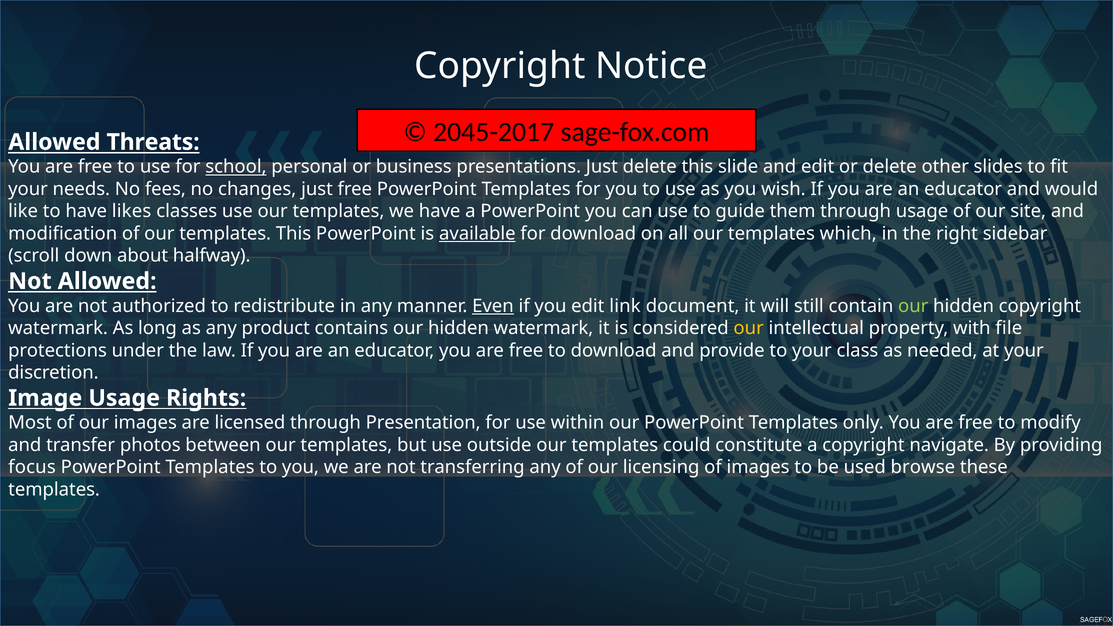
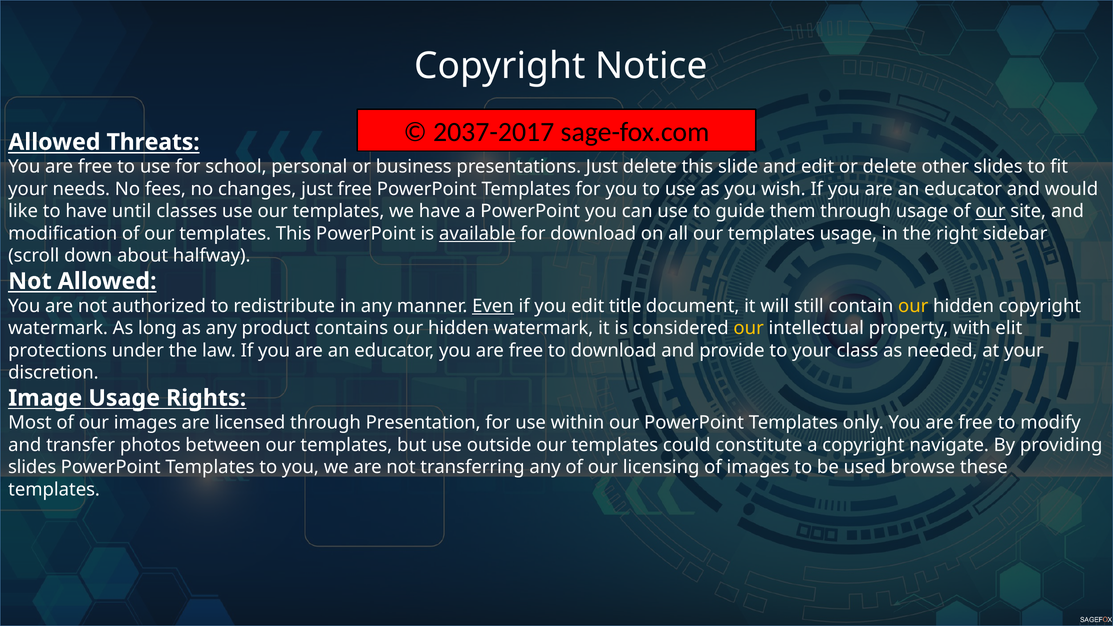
2045-2017: 2045-2017 -> 2037-2017 (494, 132)
school underline: present -> none (236, 167)
likes: likes -> until (132, 211)
our underline: none -> present (990, 211)
templates which: which -> usage (848, 234)
link: link -> title (625, 306)
our colour: light green -> yellow (913, 306)
file: file -> elit (1009, 328)
focus: focus -> slides (32, 467)
